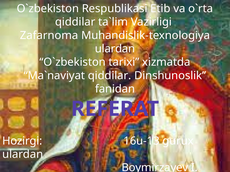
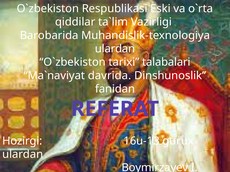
Etib: Etib -> Eski (160, 9)
Zafarnoma: Zafarnoma -> Barobarida (49, 35)
xizmatda: xizmatda -> talabalari (166, 62)
qiddilar: qiddilar -> davrida (110, 76)
